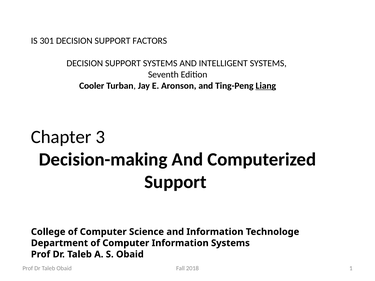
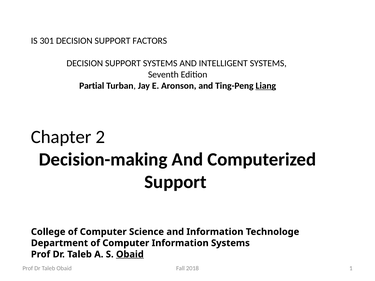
Cooler: Cooler -> Partial (92, 86)
3: 3 -> 2 (100, 137)
Obaid underline: none -> present (130, 255)
